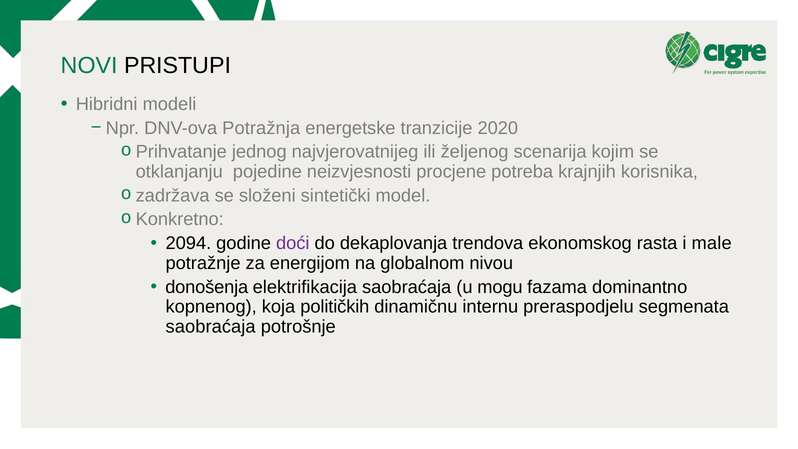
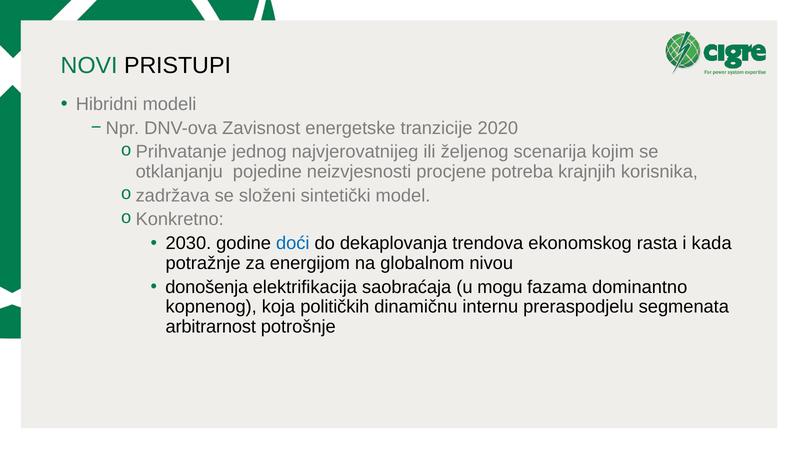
Potražnja: Potražnja -> Zavisnost (261, 128)
2094: 2094 -> 2030 (188, 243)
doći colour: purple -> blue (293, 243)
male: male -> kada (712, 243)
saobraćaja: saobraćaja -> arbitrarnost (211, 326)
